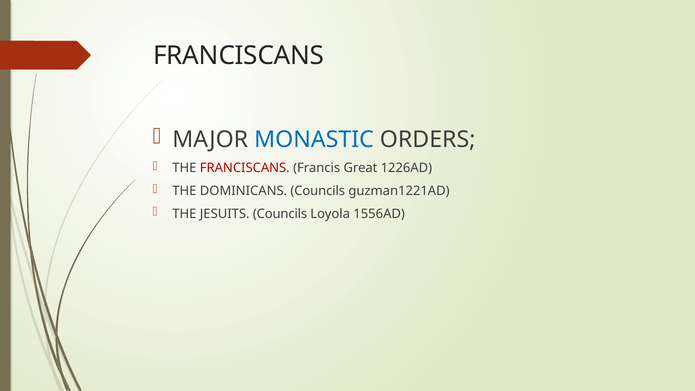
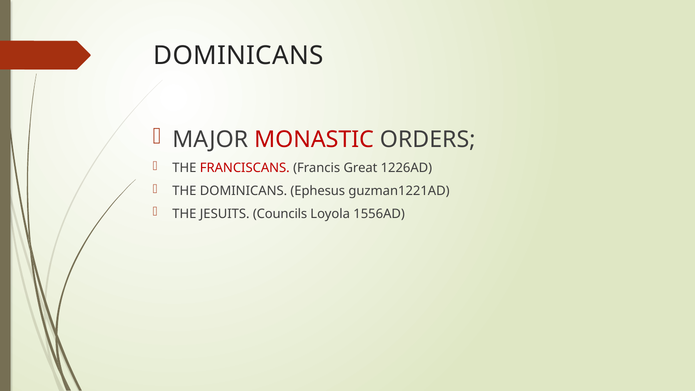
FRANCISCANS: FRANCISCANS -> DOMINICANS (238, 56)
MONASTIC colour: blue -> red (314, 140)
DOMINICANS Councils: Councils -> Ephesus (318, 191)
